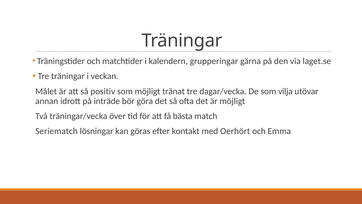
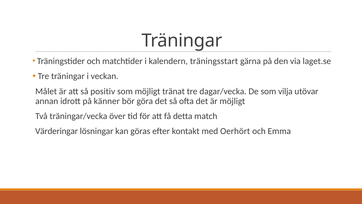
grupperingar: grupperingar -> träningsstart (214, 61)
inträde: inträde -> känner (107, 101)
bästa: bästa -> detta (183, 116)
Seriematch: Seriematch -> Värderingar (57, 131)
